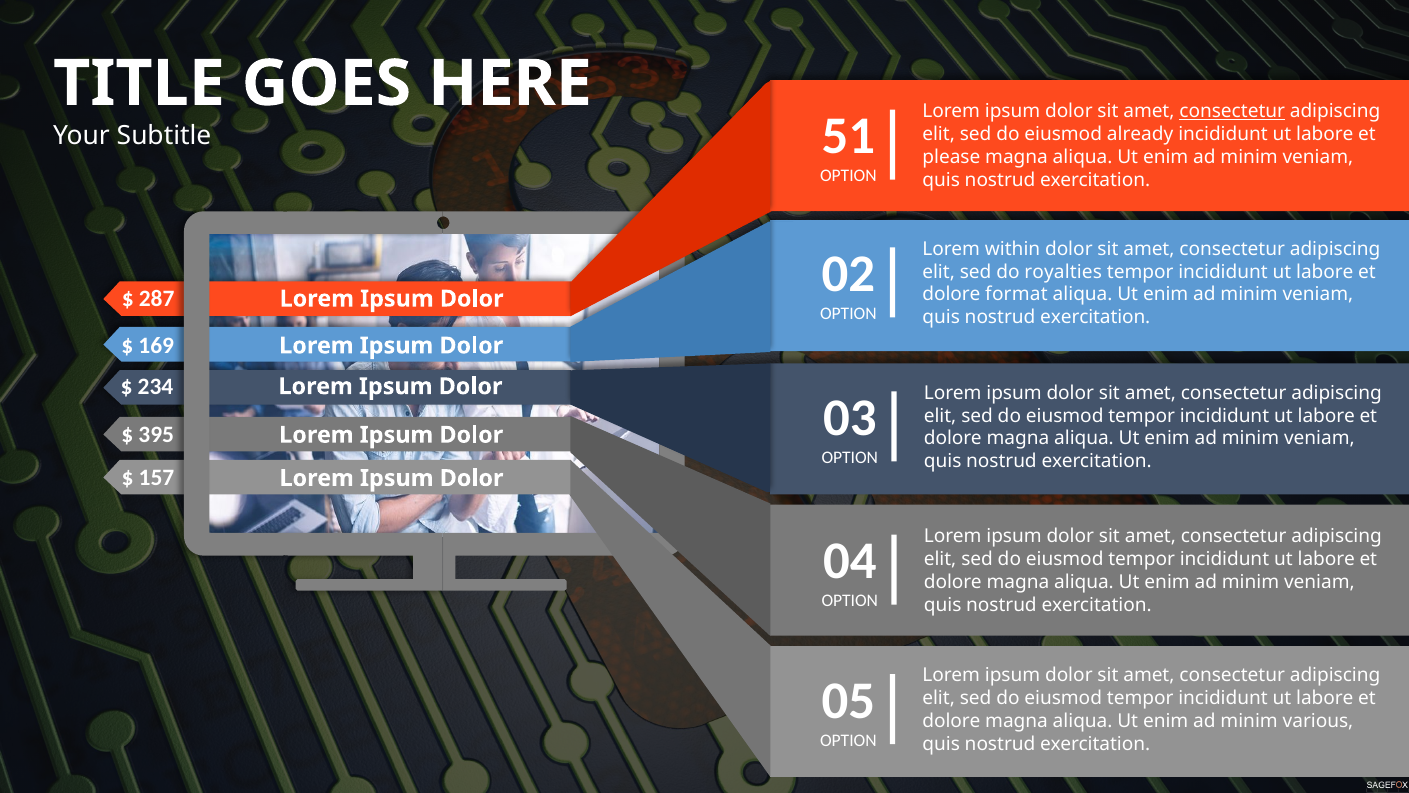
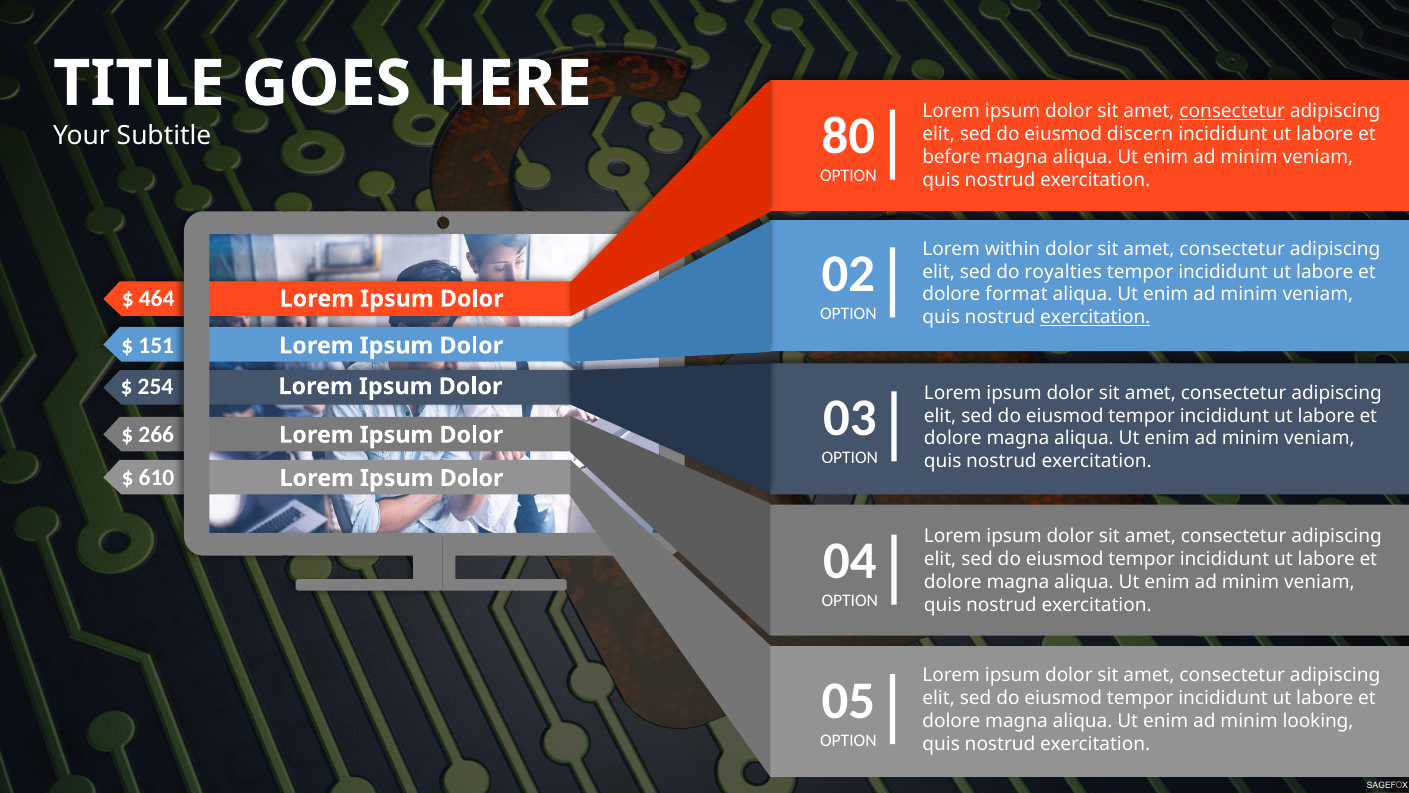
51: 51 -> 80 (848, 136)
already: already -> discern (1140, 134)
please: please -> before (951, 157)
287: 287 -> 464 (157, 299)
exercitation underline: none -> present (1095, 317)
169: 169 -> 151 (156, 345)
234: 234 -> 254 (155, 386)
395: 395 -> 266 (156, 435)
157: 157 -> 610 (156, 478)
various: various -> looking (1318, 721)
